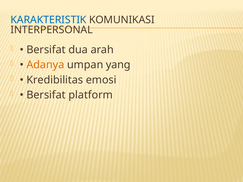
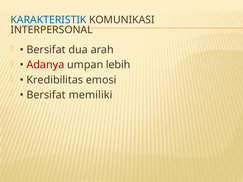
Adanya colour: orange -> red (45, 65)
yang: yang -> lebih (118, 65)
platform: platform -> memiliki (91, 95)
